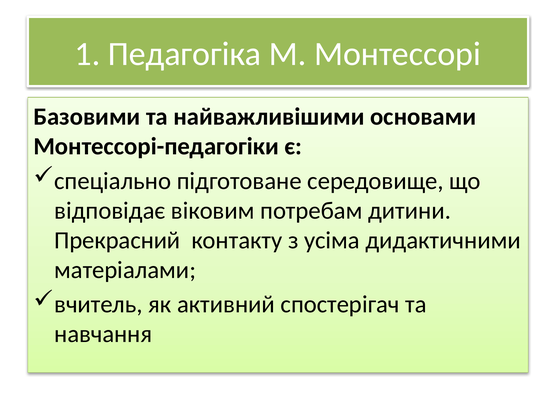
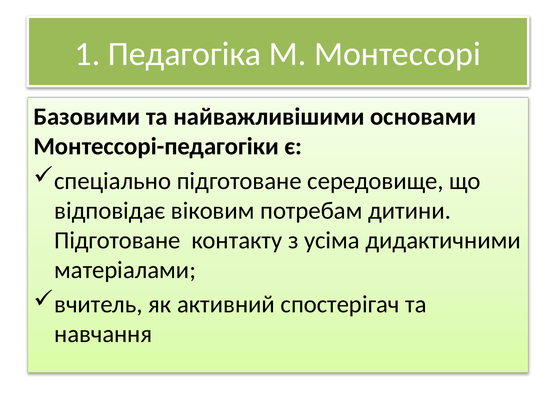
Прекрасний: Прекрасний -> Підготоване (117, 240)
